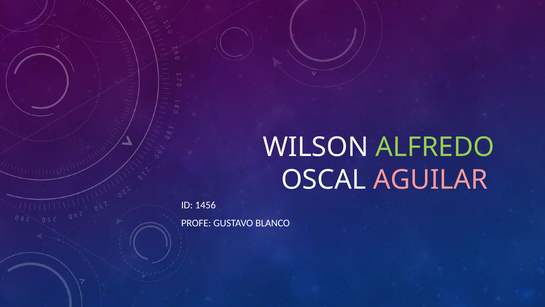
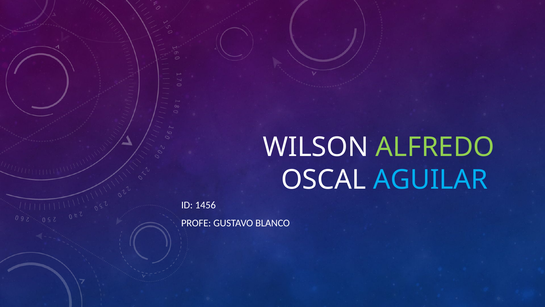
AGUILAR colour: pink -> light blue (430, 180)
